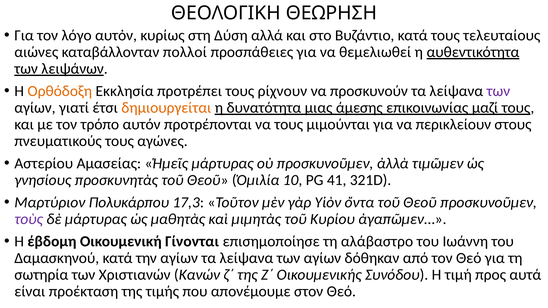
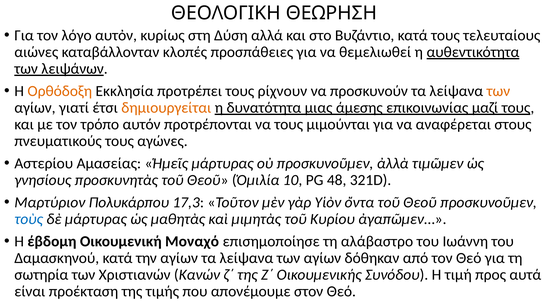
πολλοί: πολλοί -> κλοπές (185, 52)
των colour: purple -> orange (498, 91)
περικλείουν: περικλείουν -> αναφέρεται (453, 124)
41: 41 -> 48 (337, 180)
τοὺς colour: purple -> blue (29, 219)
Γίνονται: Γίνονται -> Μοναχό (192, 242)
